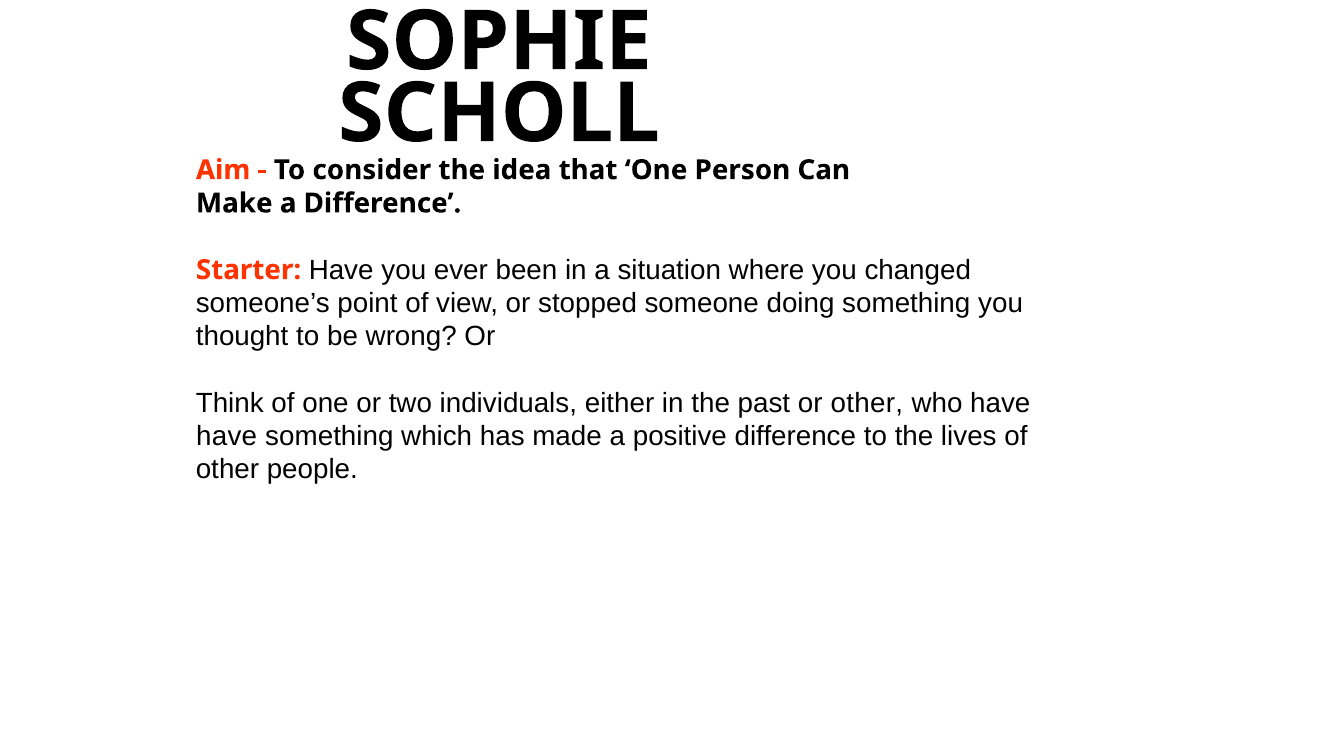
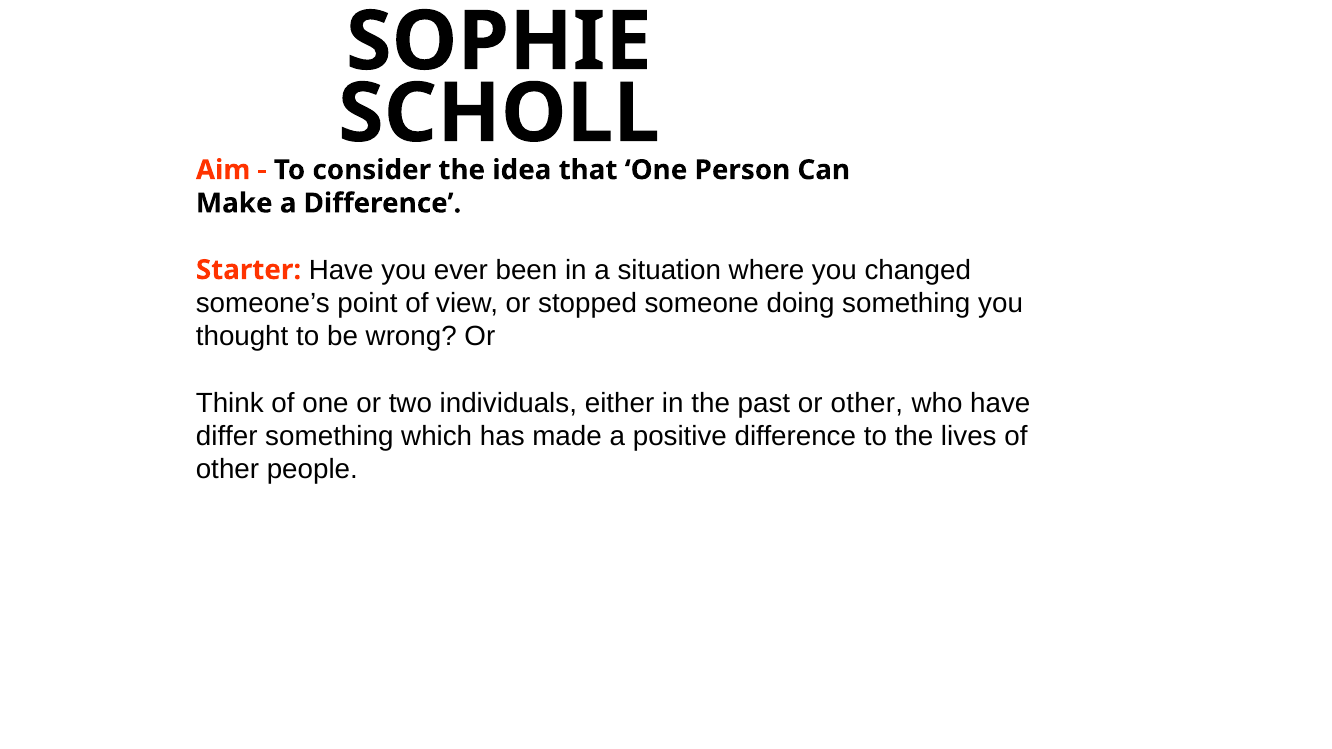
have: have -> differ (227, 437)
